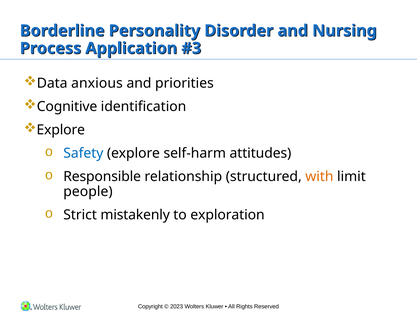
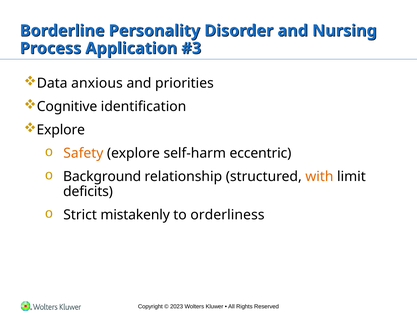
Safety colour: blue -> orange (83, 153)
attitudes: attitudes -> eccentric (260, 153)
Responsible: Responsible -> Background (102, 176)
people: people -> deficits (88, 191)
exploration: exploration -> orderliness (227, 215)
